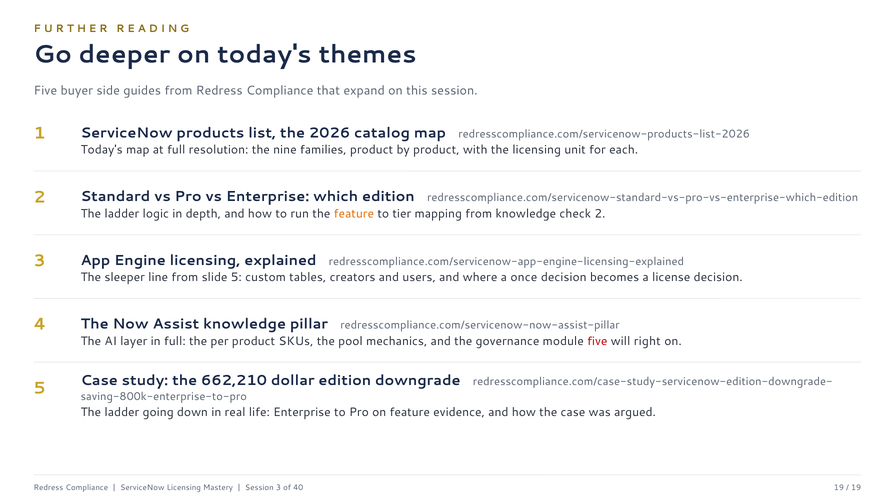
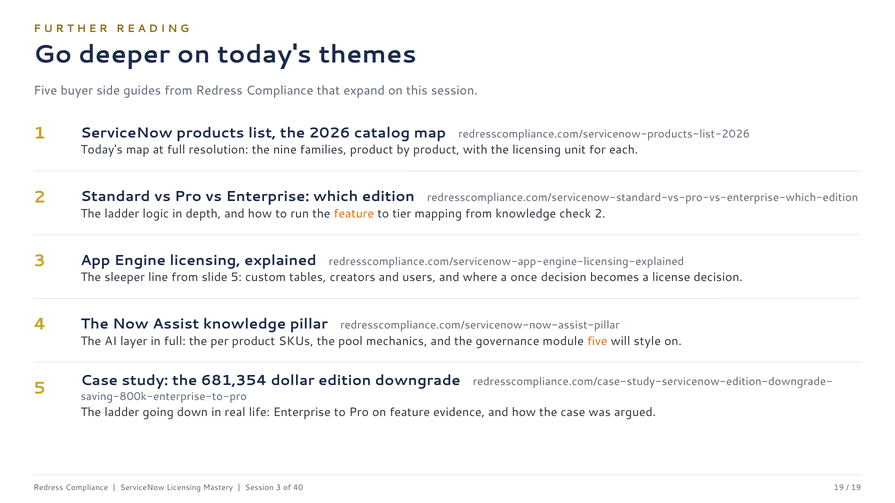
five colour: red -> orange (597, 341)
right: right -> style (647, 341)
662,210: 662,210 -> 681,354 (234, 381)
